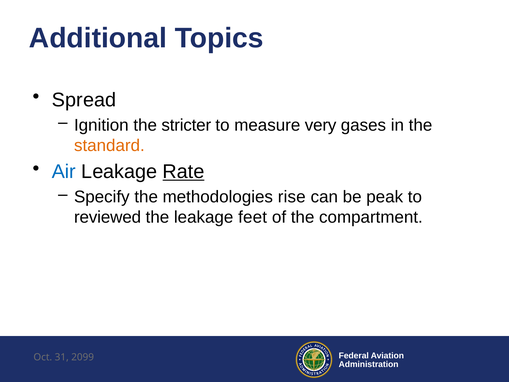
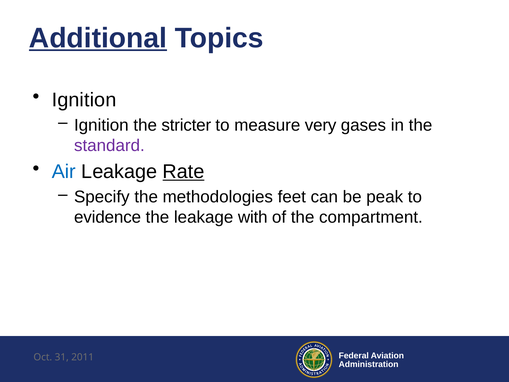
Additional underline: none -> present (98, 38)
Spread: Spread -> Ignition (84, 100)
standard colour: orange -> purple (109, 145)
rise: rise -> feet (292, 197)
reviewed: reviewed -> evidence (108, 217)
feet: feet -> with (253, 217)
2099: 2099 -> 2011 (83, 357)
